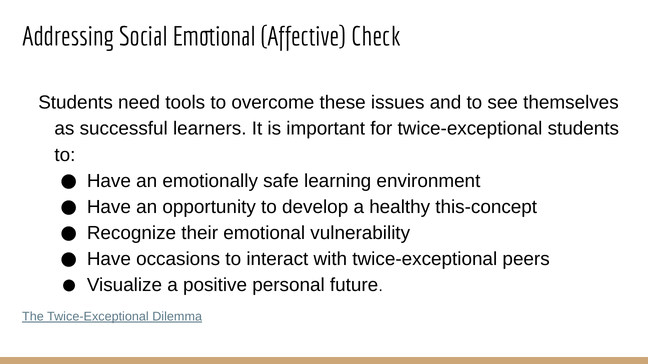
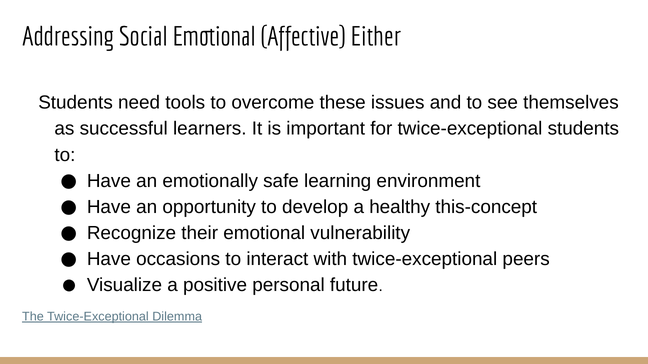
Check: Check -> Either (376, 37)
